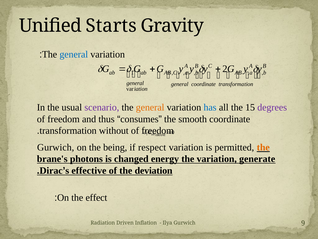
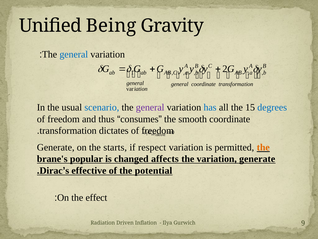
Starts: Starts -> Being (111, 26)
scenario colour: purple -> blue (102, 107)
general colour: orange -> purple (150, 107)
degrees colour: purple -> blue (272, 107)
without: without -> dictates (114, 130)
Gurwich: Gurwich -> Generate (56, 147)
being: being -> starts (115, 147)
photons: photons -> popular (86, 159)
energy: energy -> affects (165, 159)
deviation: deviation -> potential (153, 170)
